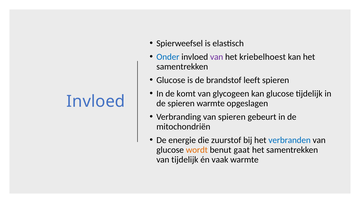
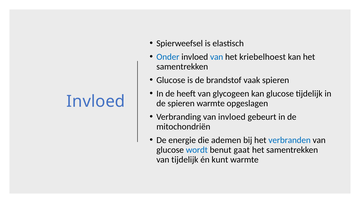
van colour: purple -> blue (217, 57)
leeft: leeft -> vaak (252, 80)
komt: komt -> heeft (186, 93)
van spieren: spieren -> invloed (232, 117)
zuurstof: zuurstof -> ademen (226, 140)
wordt colour: orange -> blue (197, 149)
vaak: vaak -> kunt (220, 159)
